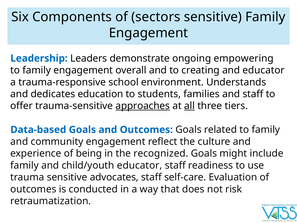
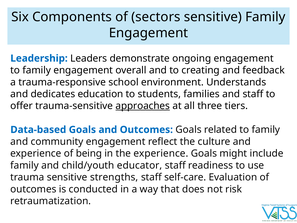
ongoing empowering: empowering -> engagement (244, 58)
and educator: educator -> feedback (264, 70)
all underline: present -> none (189, 106)
the recognized: recognized -> experience (161, 153)
advocates: advocates -> strengths (114, 177)
